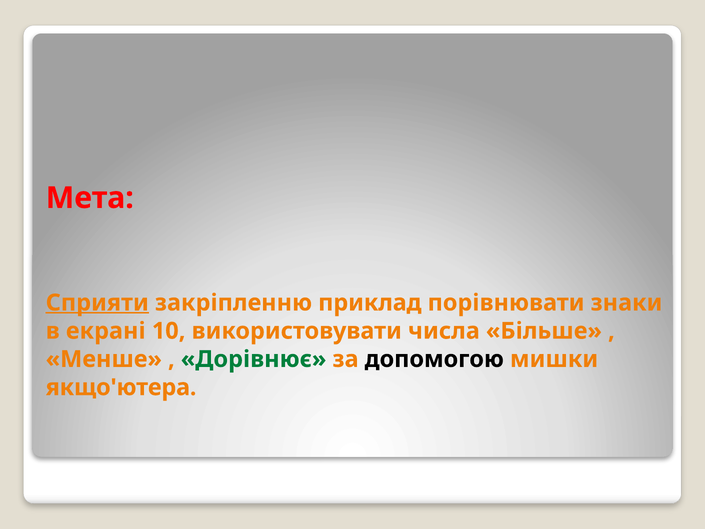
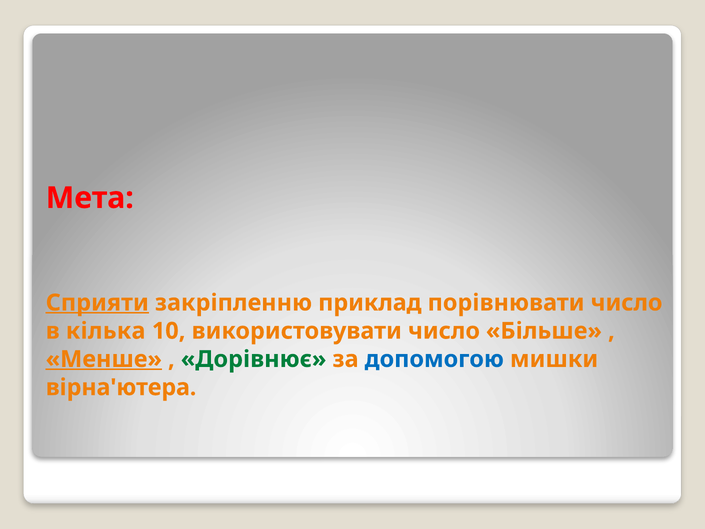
порівнювати знаки: знаки -> число (627, 303)
екрані: екрані -> кілька (106, 331)
використовувати числа: числа -> число (444, 331)
Менше underline: none -> present (104, 359)
допомогою colour: black -> blue (434, 359)
якщо'ютера: якщо'ютера -> вірна'ютера (121, 387)
